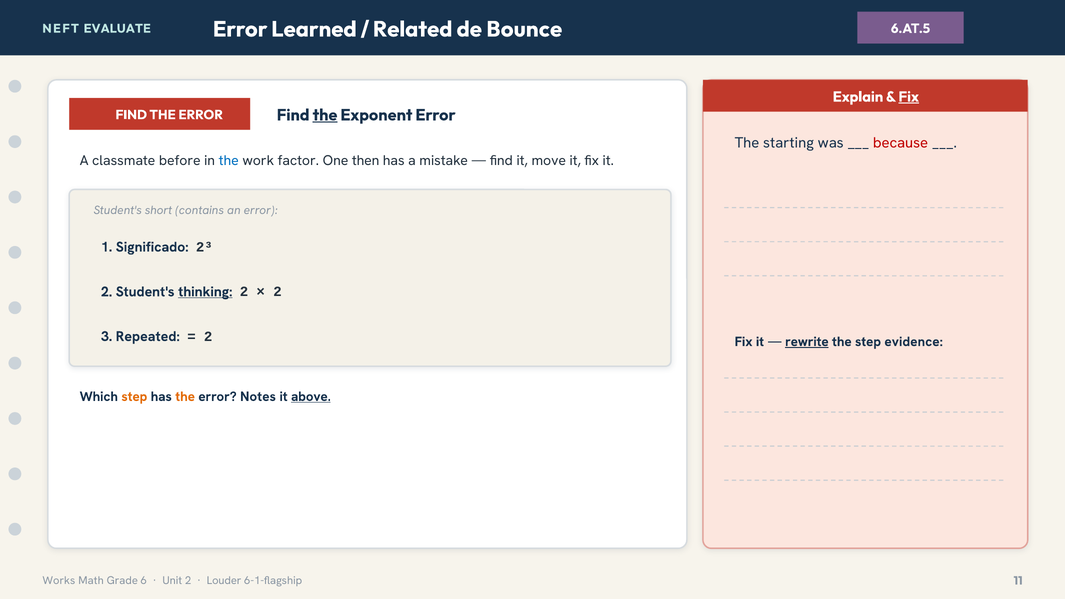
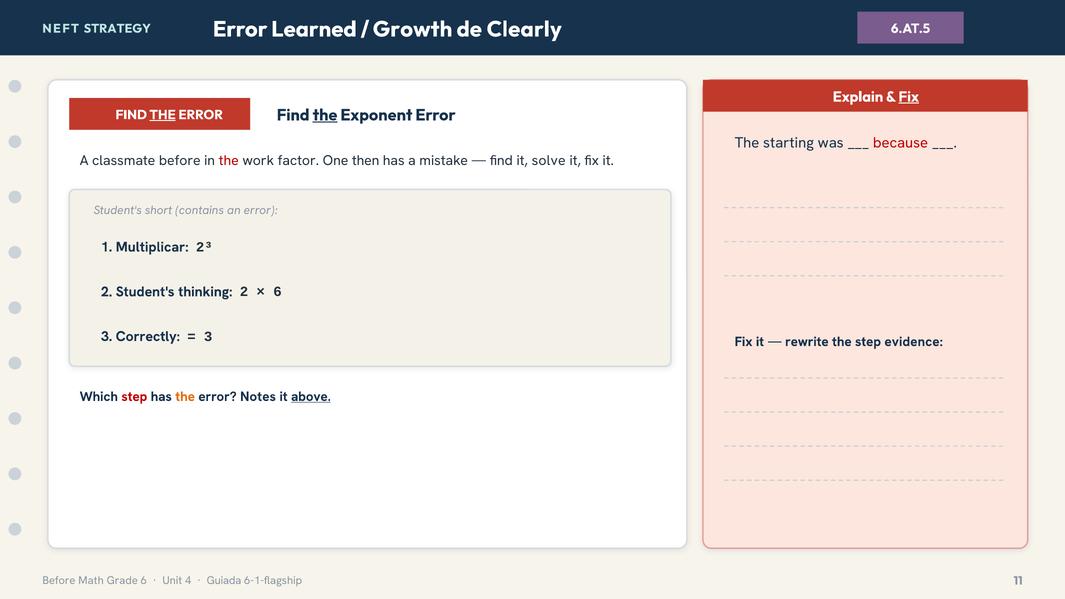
EVALUATE: EVALUATE -> STRATEGY (117, 29)
Related: Related -> Growth (413, 29)
Bounce: Bounce -> Clearly (524, 29)
THE underline: none -> present (163, 115)
the colour: blue -> red (229, 161)
move: move -> solve (549, 161)
Significado: Significado -> Multiplicar (152, 247)
thinking underline: present -> none (205, 292)
2: 2 -> 6 (278, 292)
Repeated: Repeated -> Correctly (148, 336)
2: 2 -> 3 (208, 336)
rewrite underline: present -> none (807, 342)
step colour: orange -> red (134, 397)
Works: Works -> Before (59, 581)
Unit 2: 2 -> 4 (188, 581)
Louder: Louder -> Guiada (224, 581)
